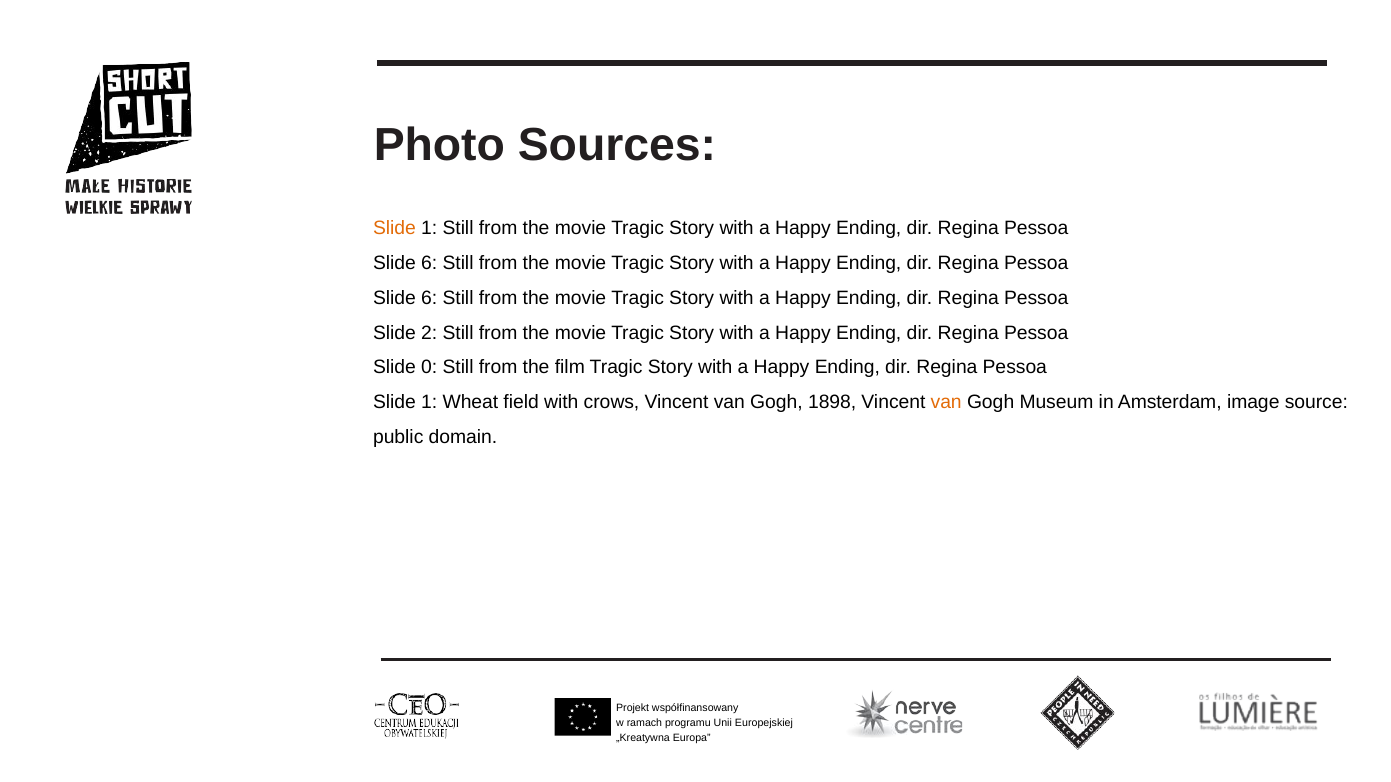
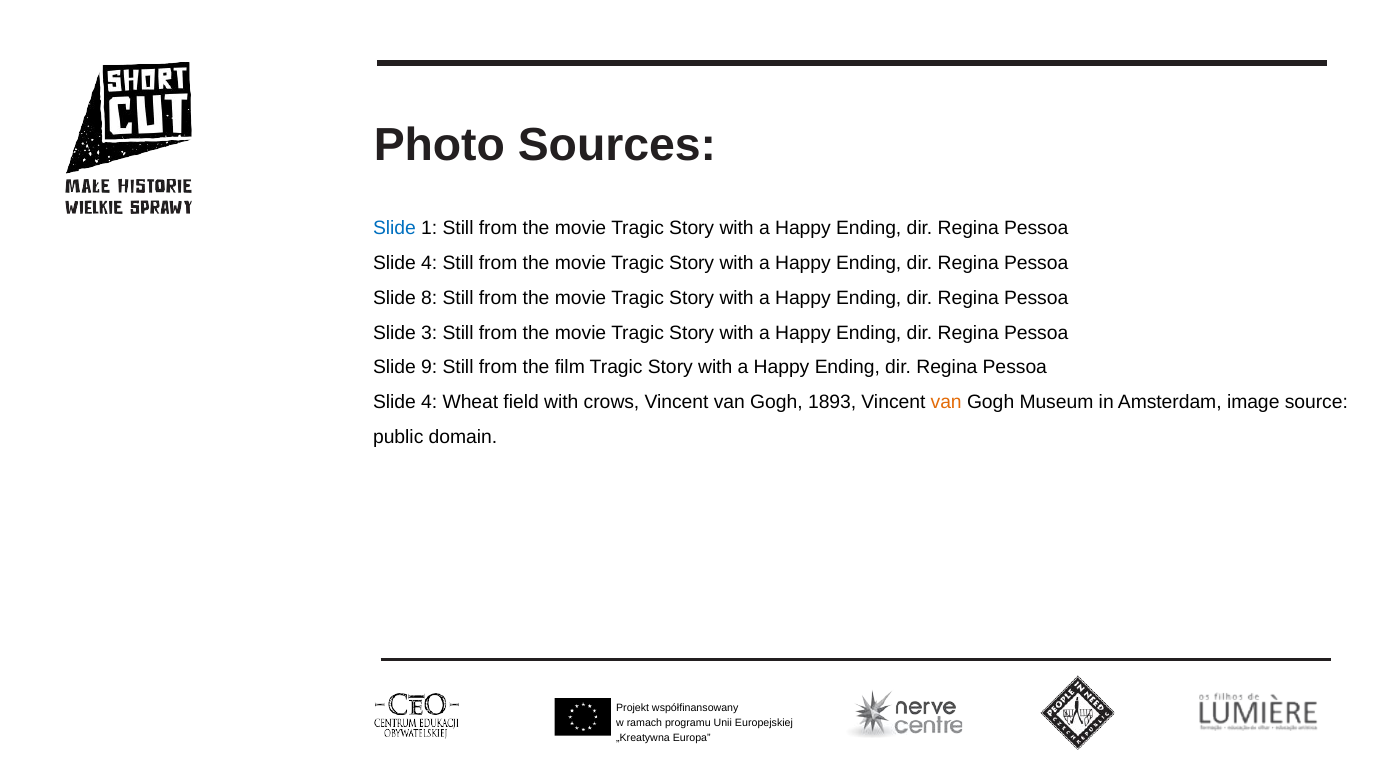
Slide colour: orange -> blue (395, 229)
6: 6 -> 4 (429, 263)
6: 6 -> 8 (429, 298)
2: 2 -> 3 (429, 333)
0: 0 -> 9 (429, 368)
1: 1 -> 4 (429, 403)
1898: 1898 -> 1893 (832, 403)
